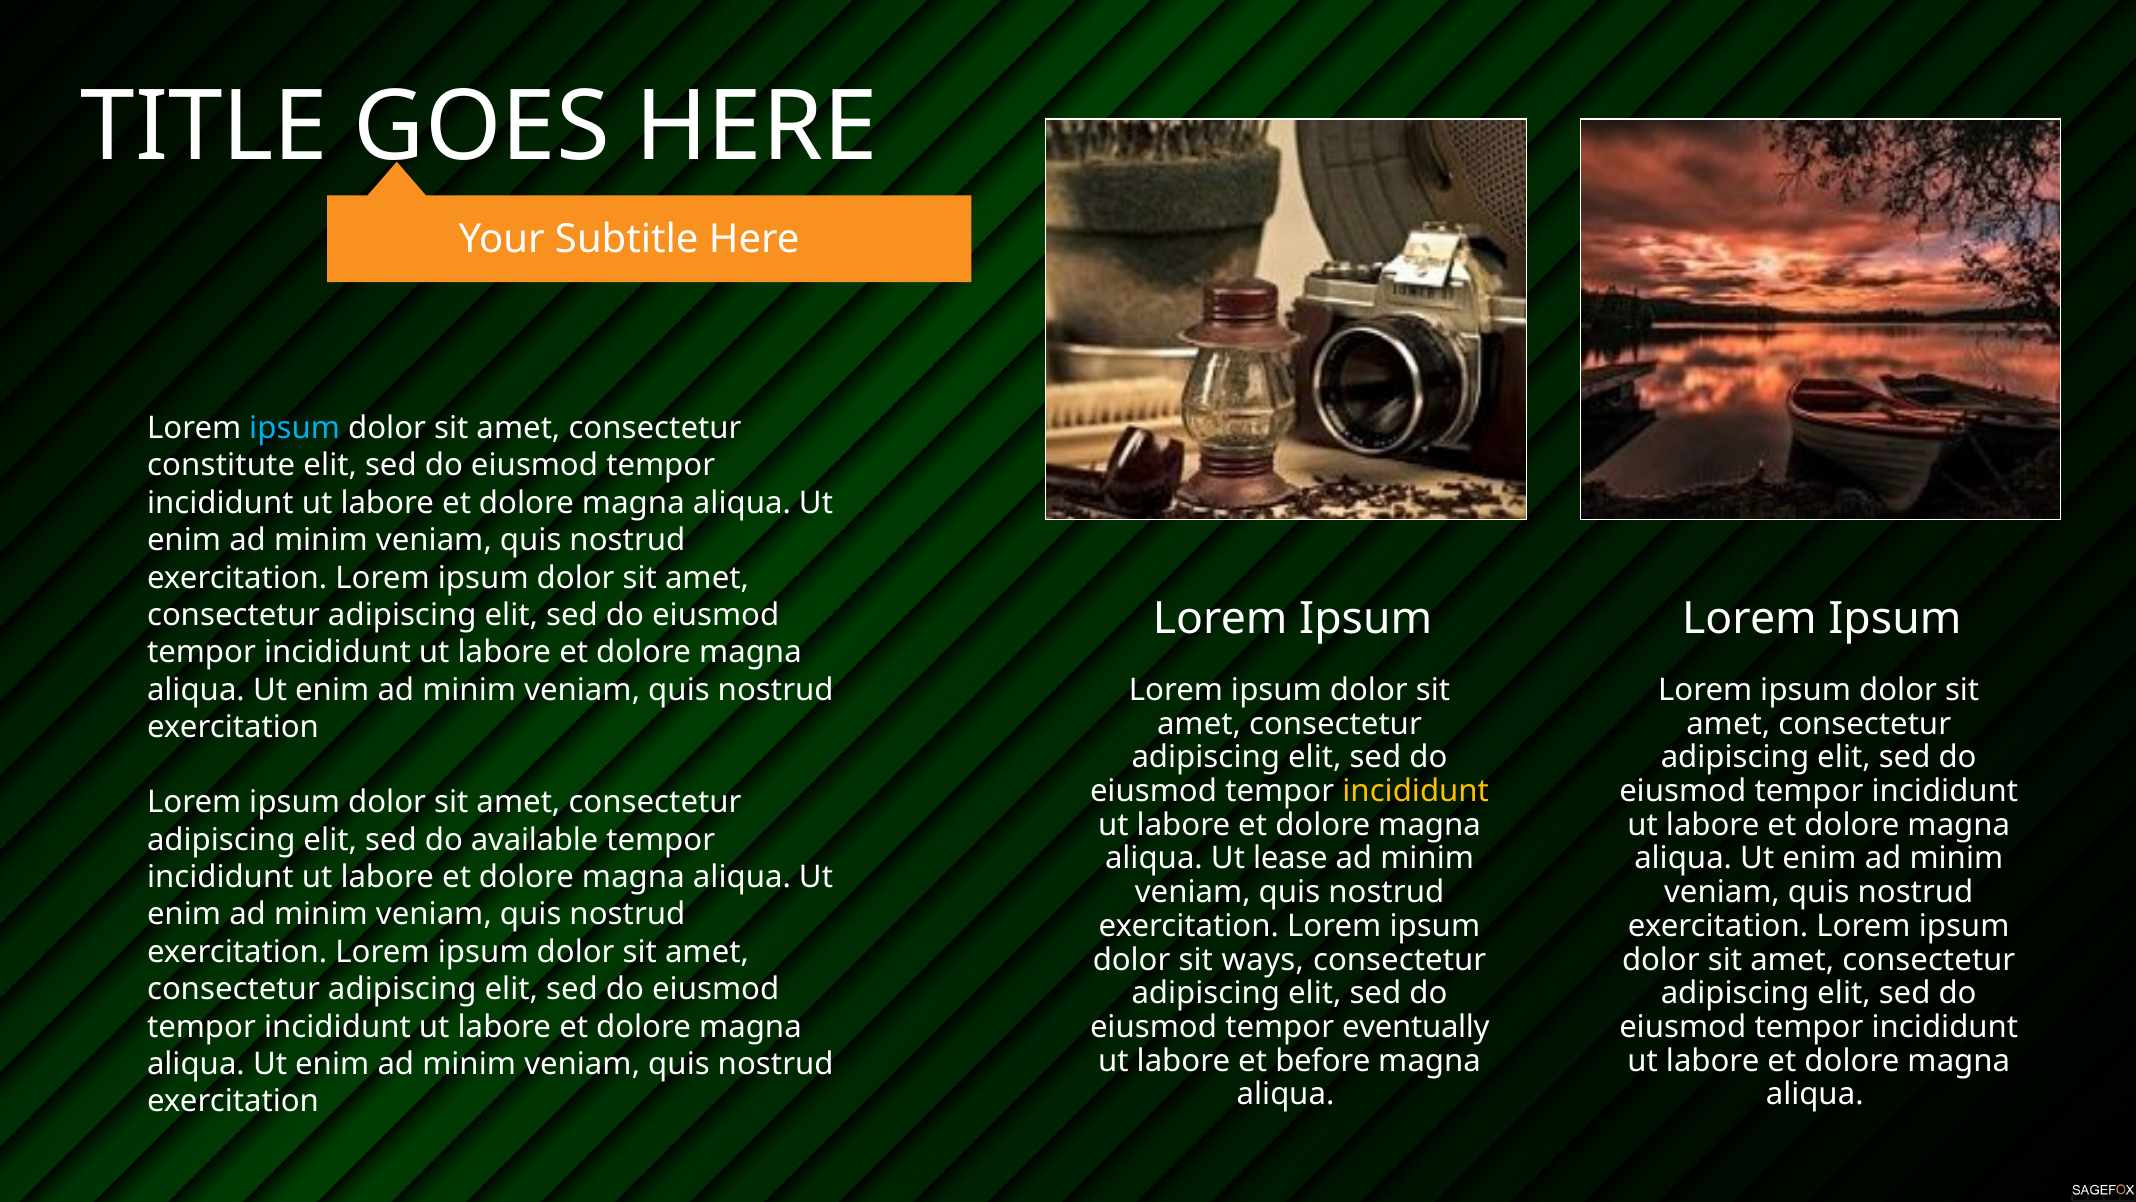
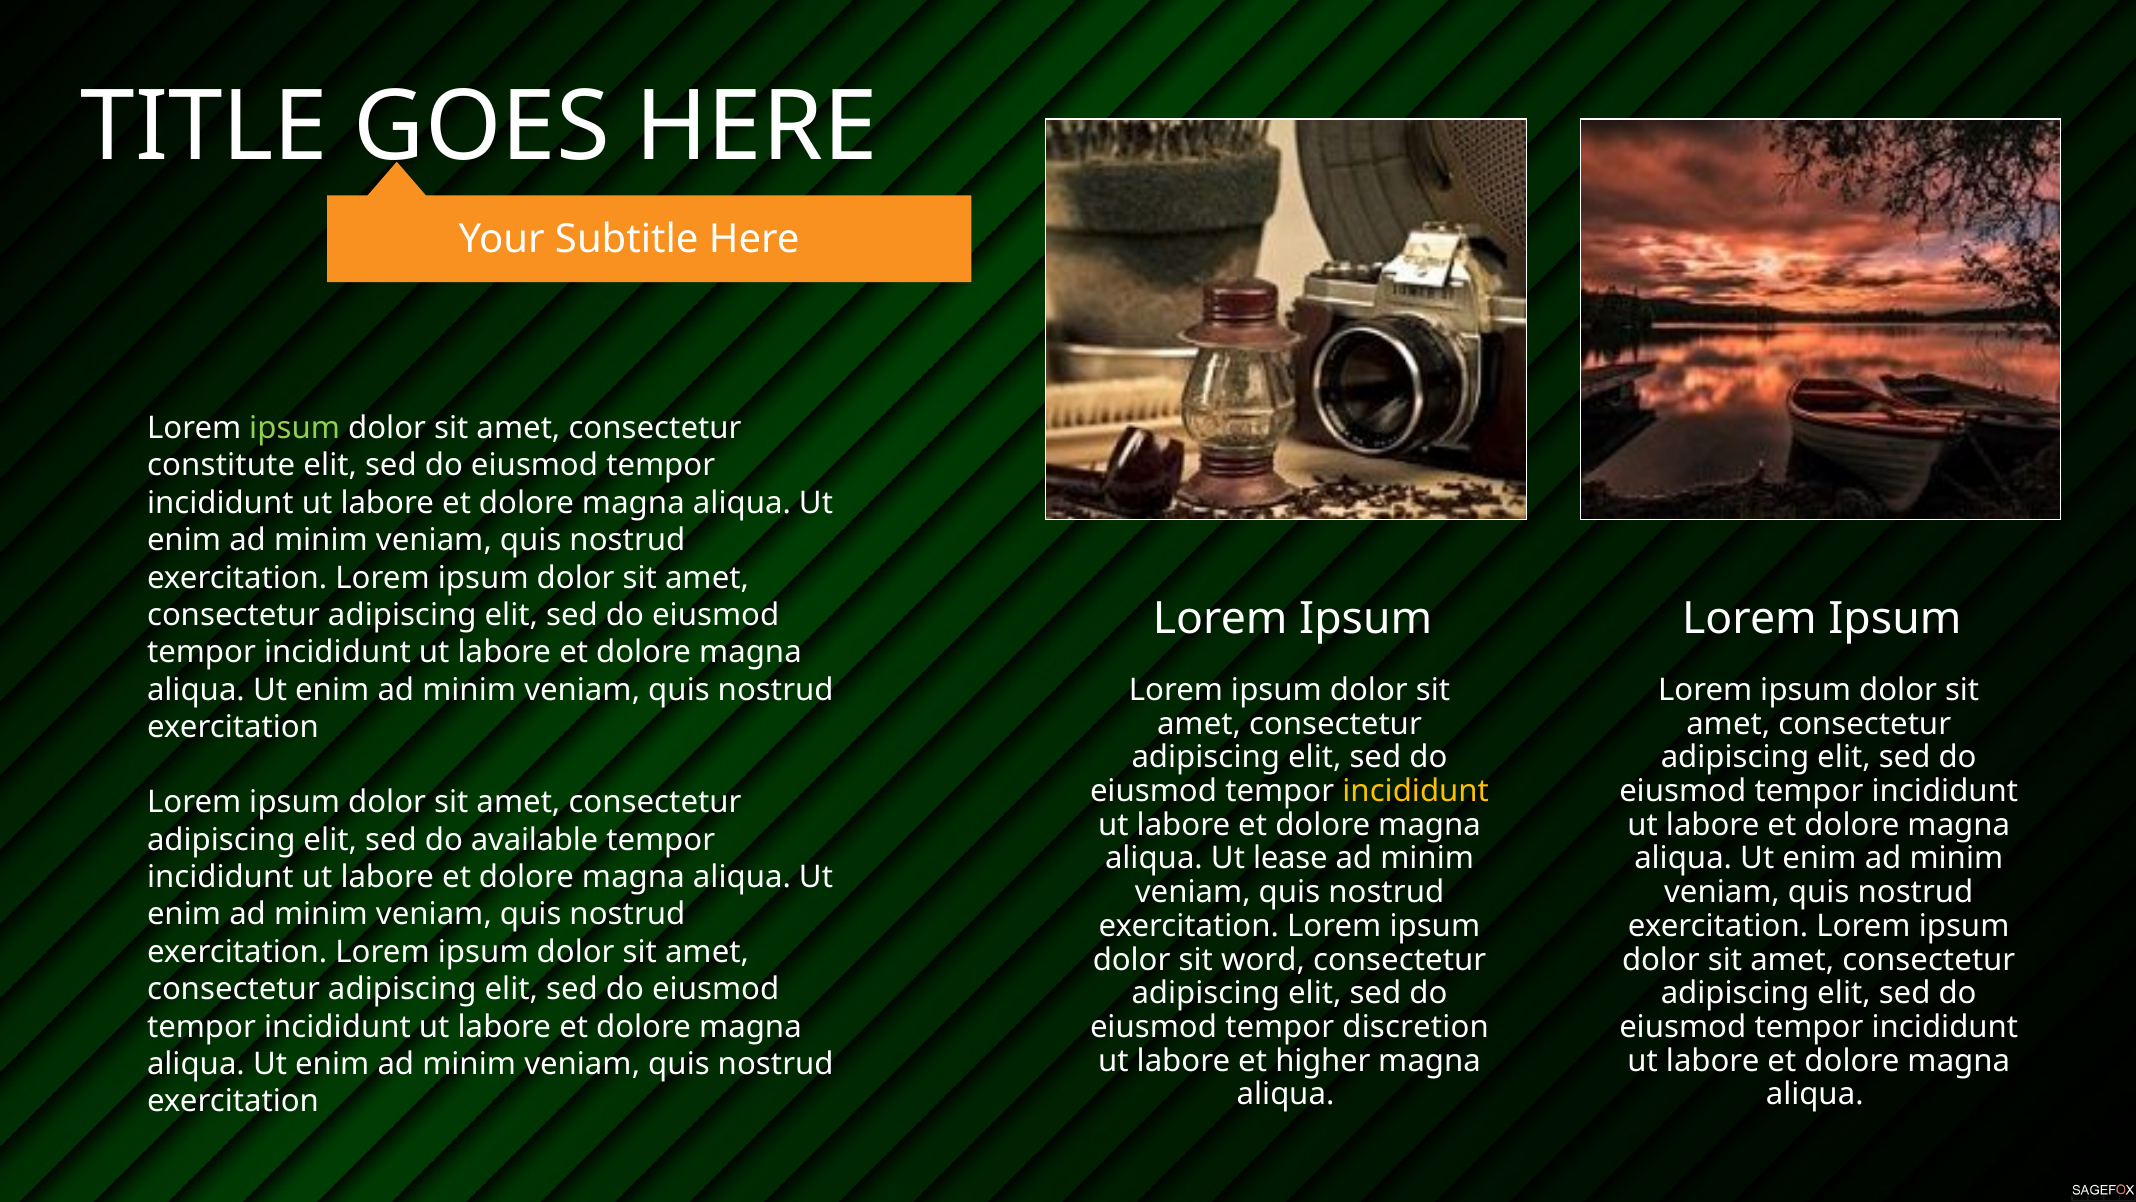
ipsum colour: light blue -> light green (295, 428)
ways: ways -> word (1263, 959)
eventually: eventually -> discretion (1416, 1027)
before: before -> higher (1323, 1060)
